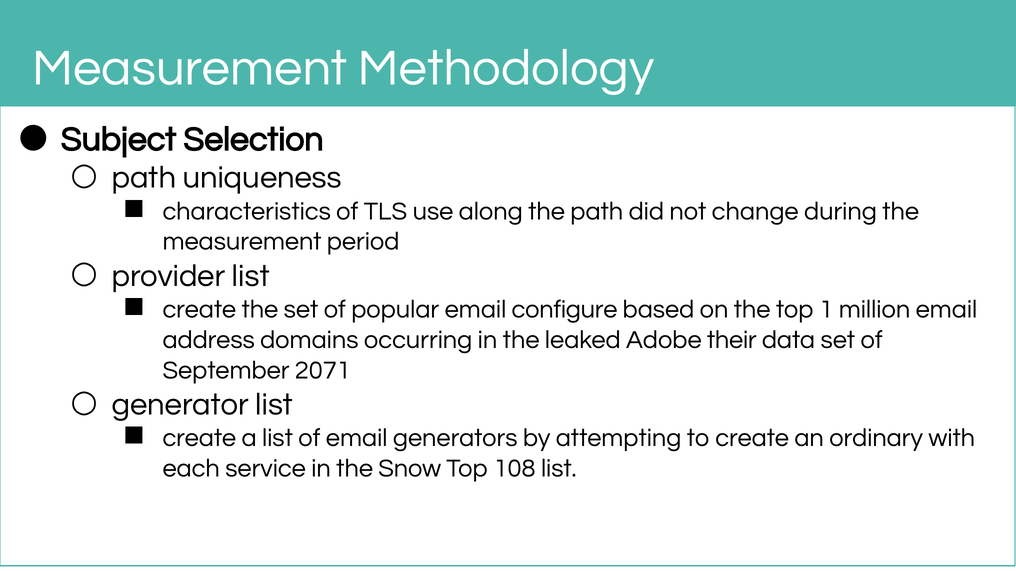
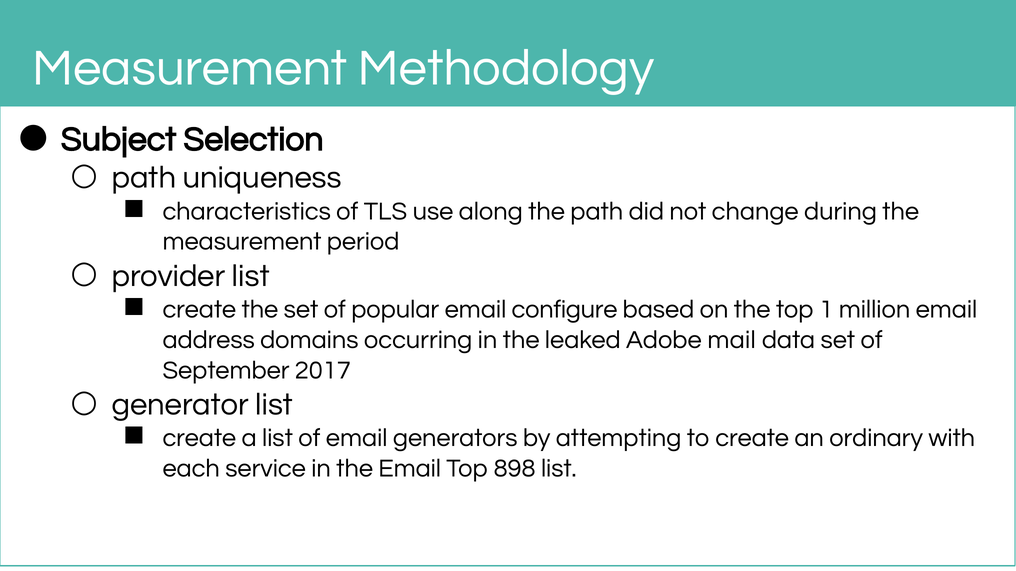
their: their -> mail (732, 340)
2071: 2071 -> 2017 (323, 370)
the Snow: Snow -> Email (410, 469)
108: 108 -> 898 (515, 469)
